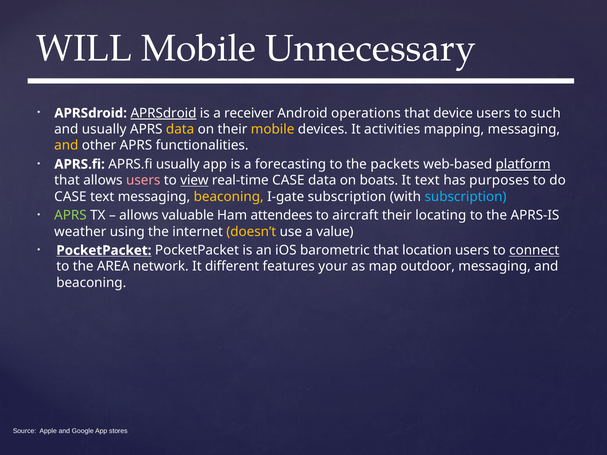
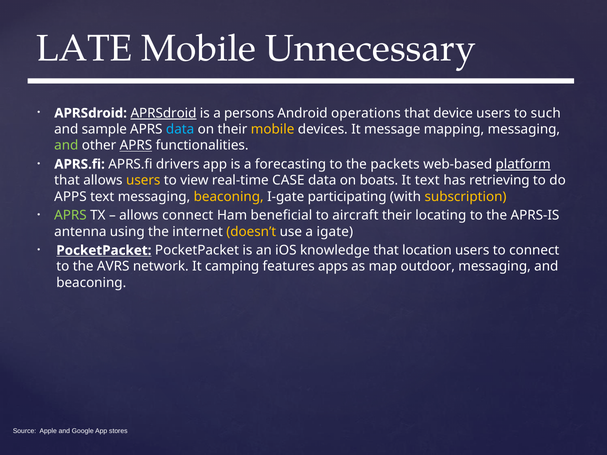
WILL: WILL -> LATE (84, 49)
receiver: receiver -> persons (249, 113)
and usually: usually -> sample (104, 129)
data colour: yellow -> light blue (180, 129)
activities: activities -> message (392, 129)
and colour: yellow -> light green (66, 146)
APRS underline: none -> present (136, 146)
APRS.fi usually: usually -> drivers (178, 164)
users colour: pink -> yellow (143, 181)
view underline: present -> none (194, 181)
purposes: purposes -> retrieving (499, 181)
CASE: CASE -> APPS (70, 197)
I-gate subscription: subscription -> participating (347, 197)
subscription colour: light blue -> yellow (466, 197)
allows valuable: valuable -> connect (188, 216)
attendees: attendees -> beneficial (281, 216)
weather: weather -> antenna (80, 232)
value: value -> igate (335, 232)
barometric: barometric -> knowledge (335, 251)
connect underline: present -> none (534, 251)
AREA: AREA -> AVRS (113, 267)
different: different -> camping (232, 267)
features your: your -> apps (333, 267)
